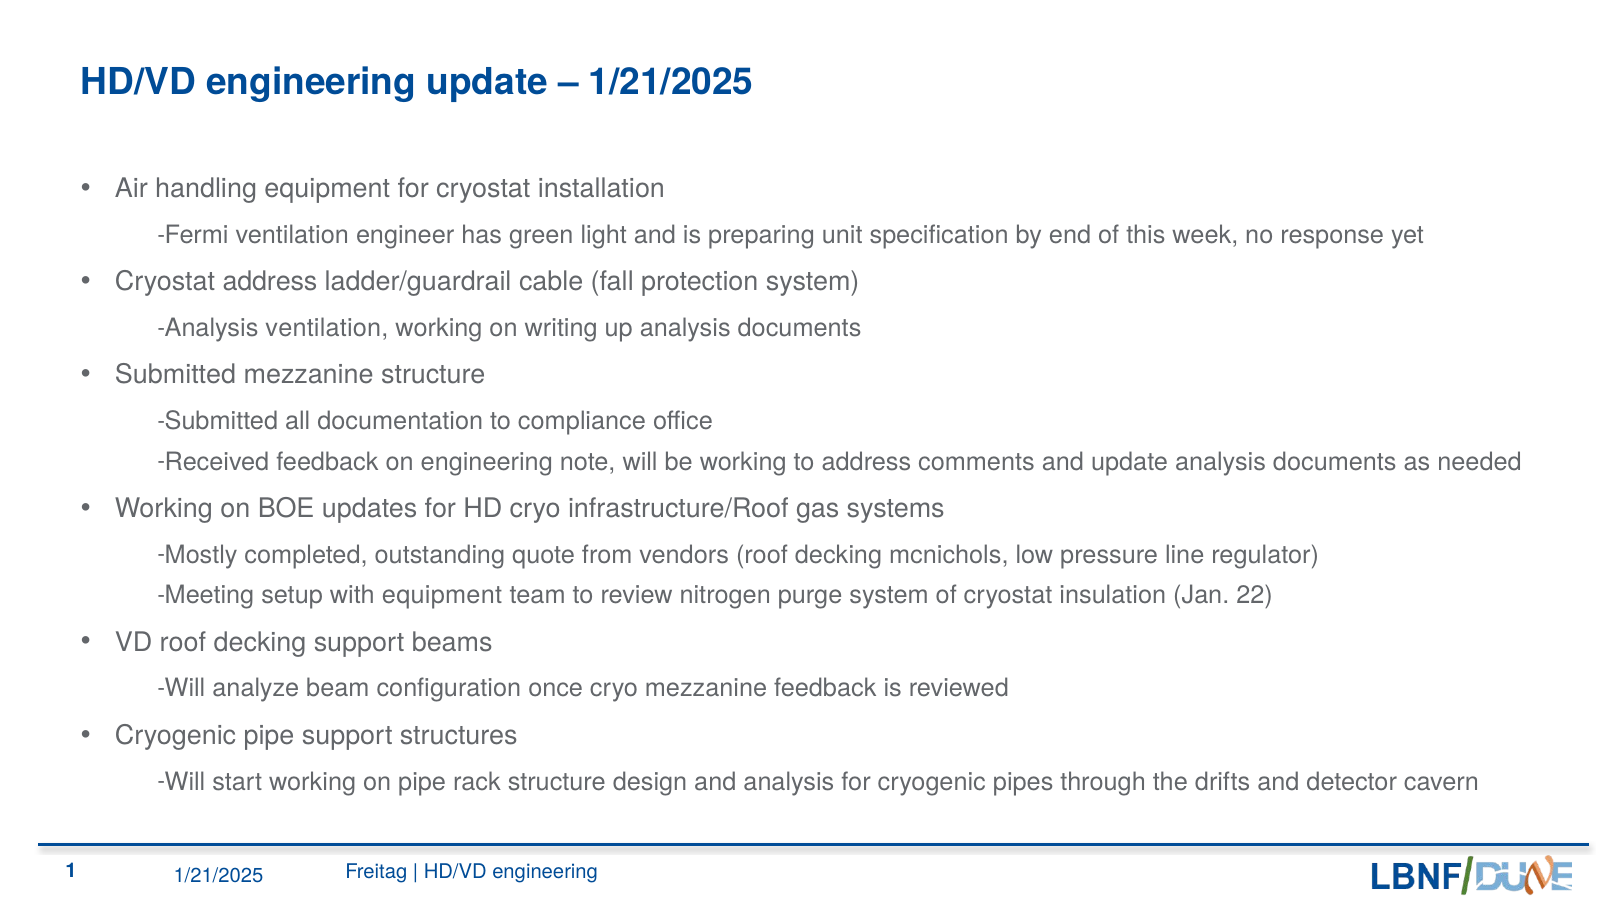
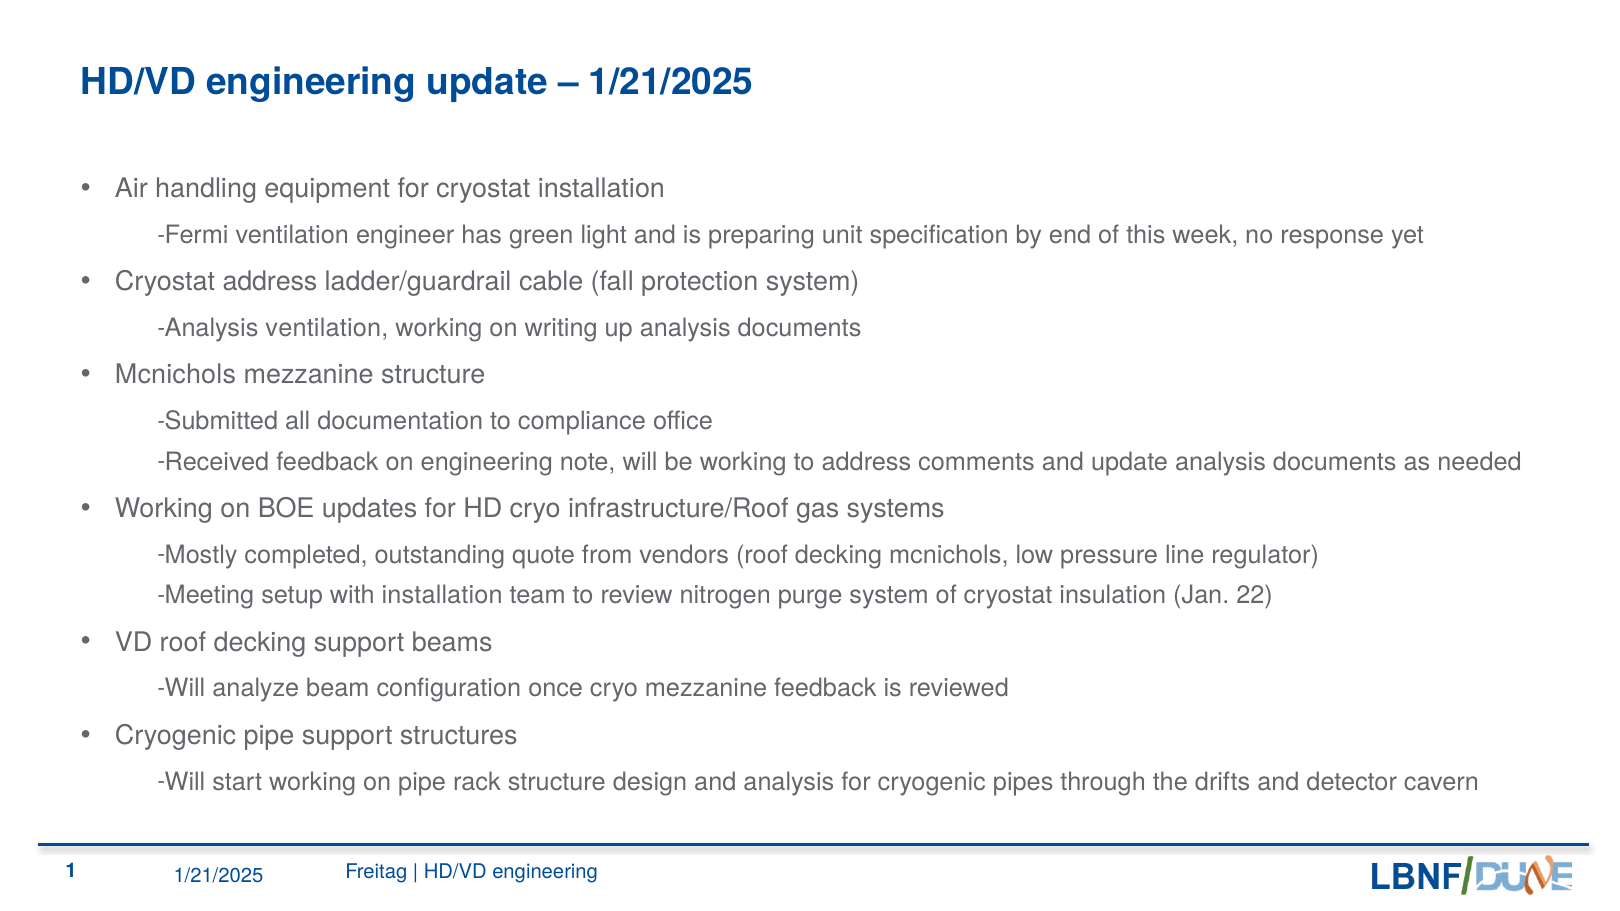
Submitted: Submitted -> Mcnichols (175, 375)
with equipment: equipment -> installation (442, 596)
